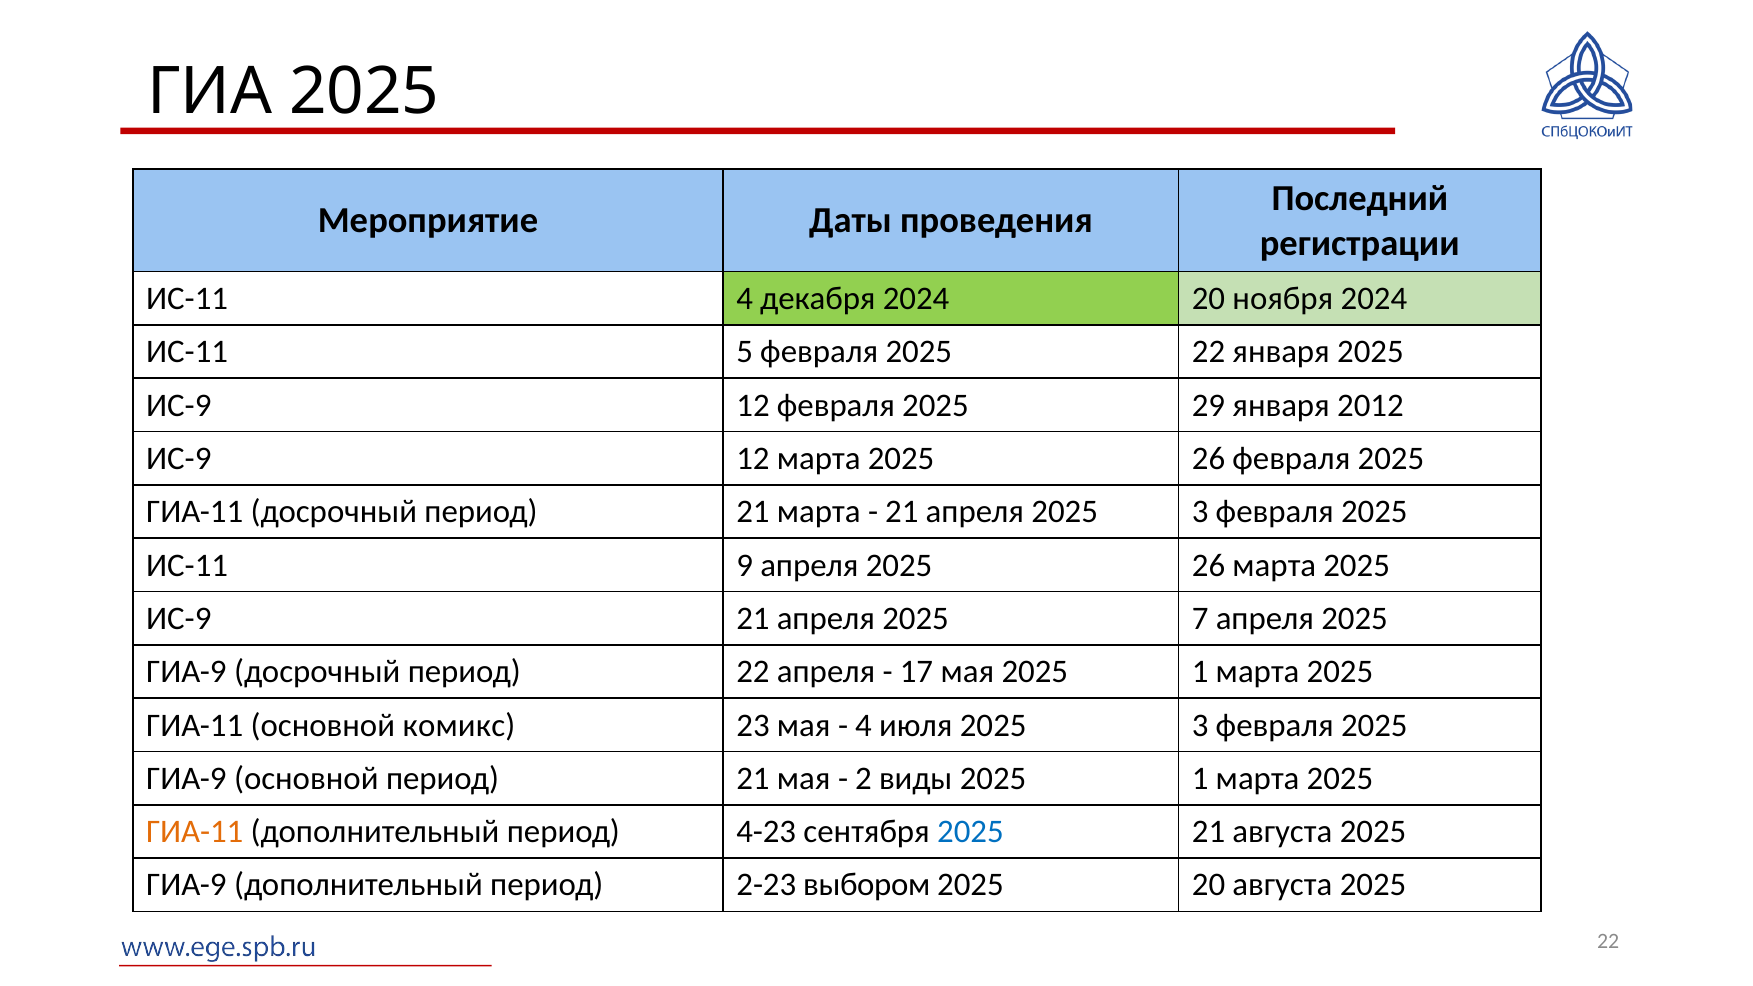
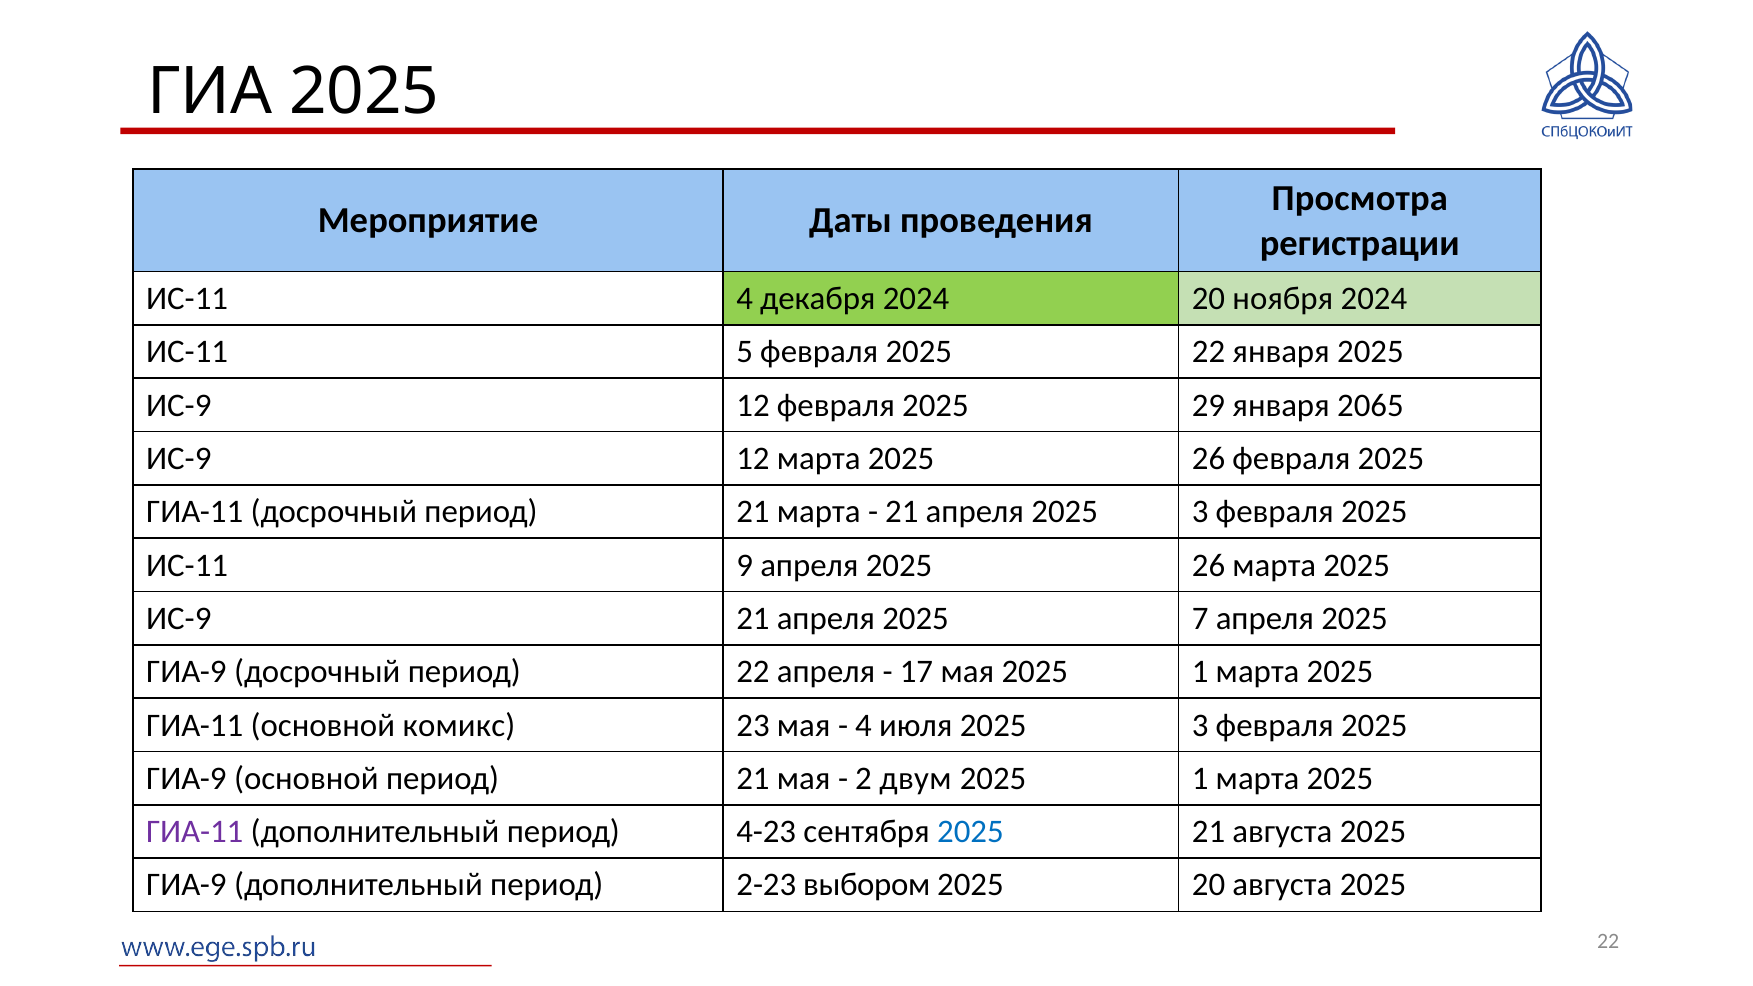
Последний: Последний -> Просмотра (1360, 198)
2012: 2012 -> 2065 (1370, 405)
виды: виды -> двум (915, 779)
ГИА-11 colour: orange -> purple (195, 832)
